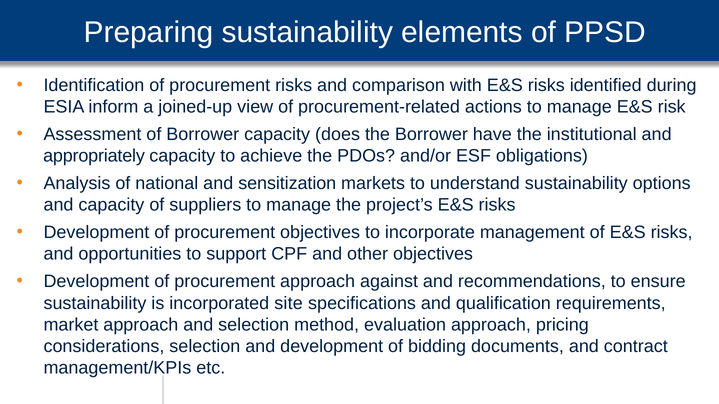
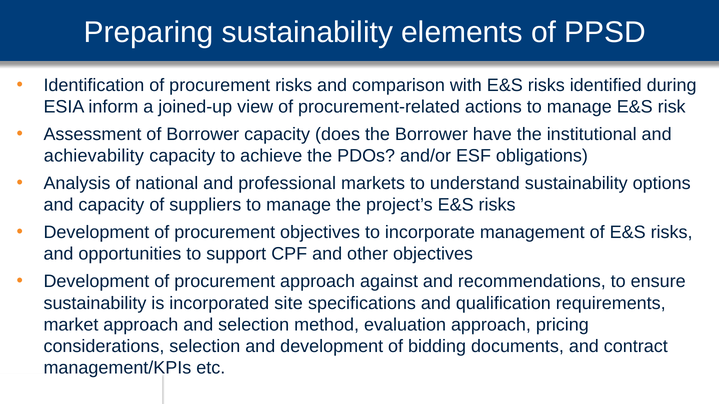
appropriately: appropriately -> achievability (94, 156)
sensitization: sensitization -> professional (287, 184)
